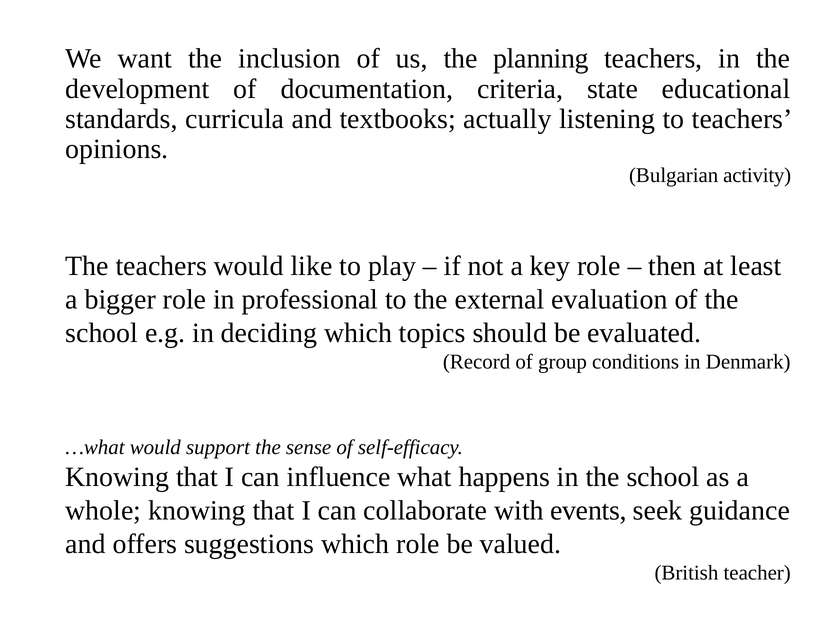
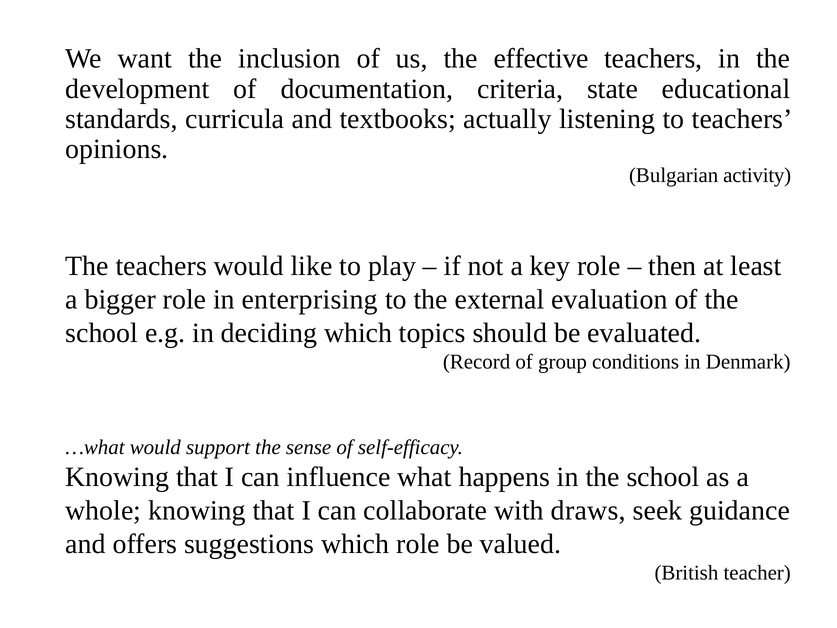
planning: planning -> effective (541, 59)
professional: professional -> enterprising (310, 299)
events: events -> draws (588, 510)
